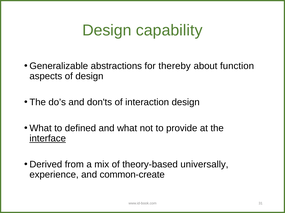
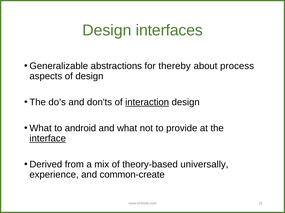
capability: capability -> interfaces (169, 30)
function: function -> process (237, 66)
interaction underline: none -> present (147, 103)
defined: defined -> android (80, 129)
